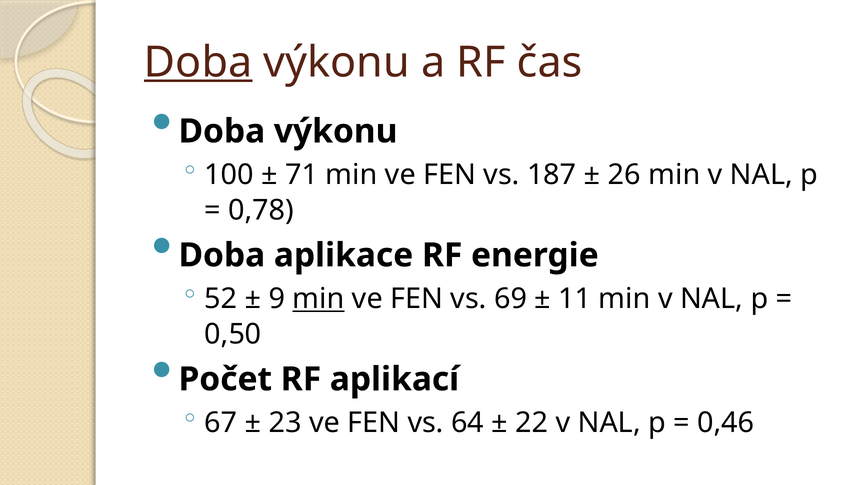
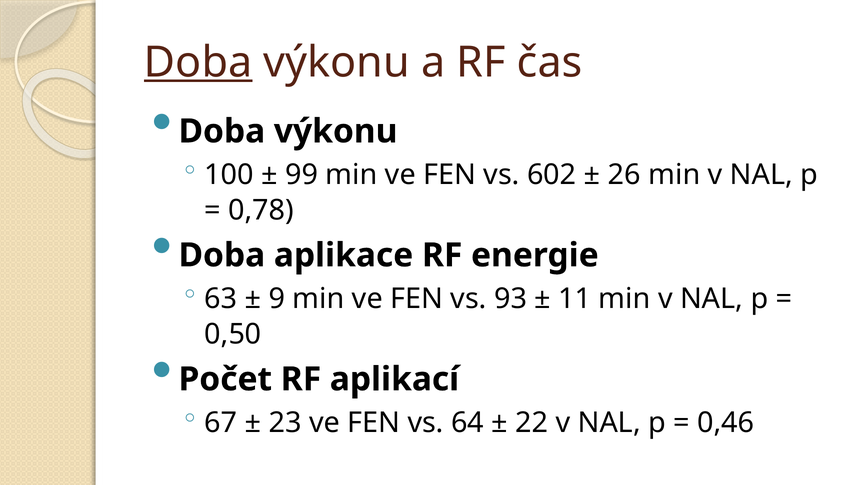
71: 71 -> 99 (302, 175)
187: 187 -> 602 (552, 175)
52: 52 -> 63 (221, 299)
min underline: present -> none (319, 299)
69: 69 -> 93 (511, 299)
